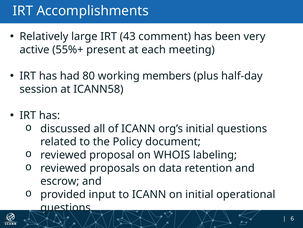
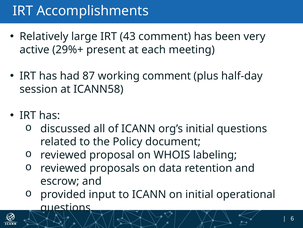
55%+: 55%+ -> 29%+ (68, 50)
80: 80 -> 87 (89, 76)
working members: members -> comment (167, 76)
